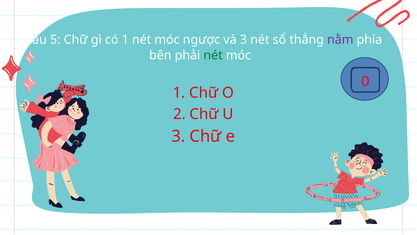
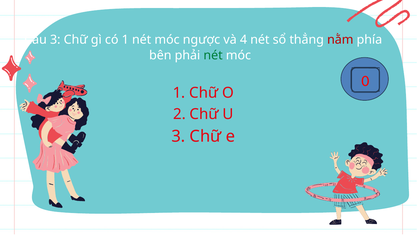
Câu 5: 5 -> 3 (55, 40)
và 3: 3 -> 4 (243, 40)
nằm colour: purple -> red (340, 40)
